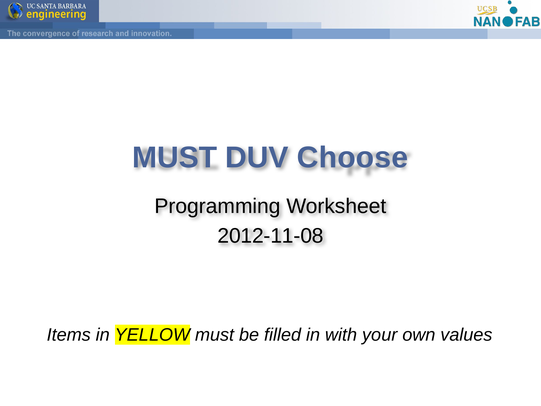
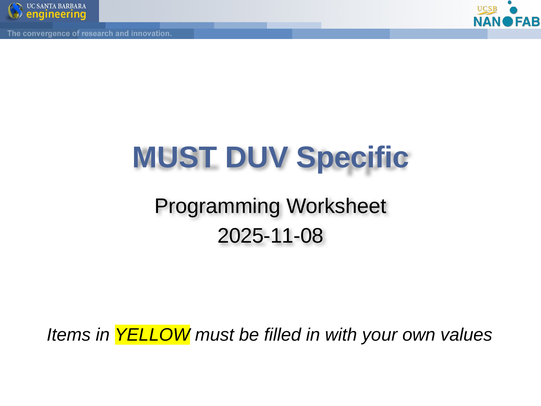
Choose: Choose -> Specific (353, 158)
2012-11-08: 2012-11-08 -> 2025-11-08 (271, 236)
